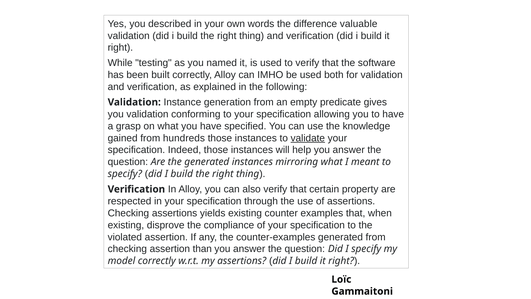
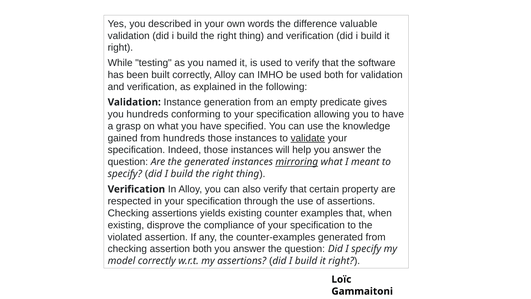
you validation: validation -> hundreds (147, 114)
mirroring underline: none -> present (297, 162)
assertion than: than -> both (202, 249)
